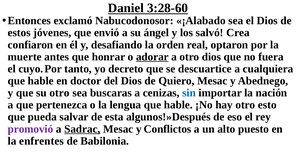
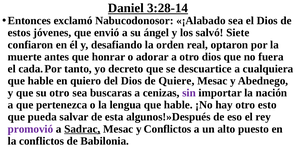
3:28-60: 3:28-60 -> 3:28-14 (168, 8)
Crea: Crea -> Siete (238, 33)
adorar underline: present -> none (152, 57)
cuyo: cuyo -> cada (31, 69)
doctor: doctor -> quiero (86, 81)
Quiero: Quiero -> Quiere (176, 81)
sin colour: blue -> purple (189, 93)
la enfrentes: enfrentes -> conflictos (42, 141)
